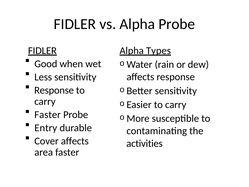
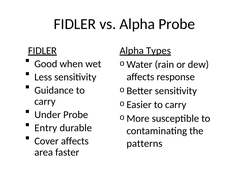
Response: Response -> Guidance (54, 90)
Faster: Faster -> Under (48, 115)
activities: activities -> patterns (144, 143)
